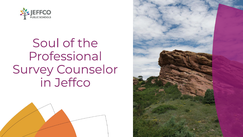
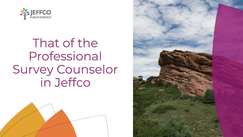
Soul: Soul -> That (46, 43)
